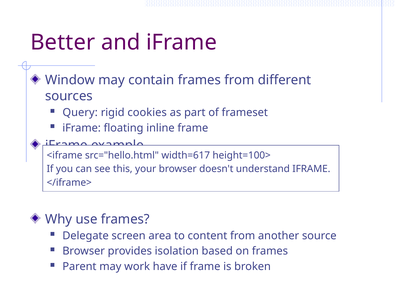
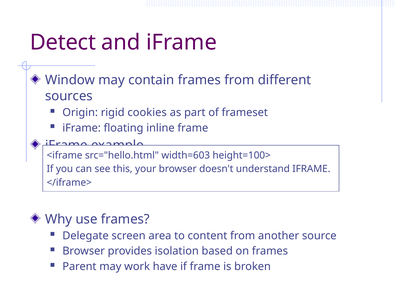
Better: Better -> Detect (63, 42)
Query: Query -> Origin (80, 112)
width=617: width=617 -> width=603 (186, 155)
